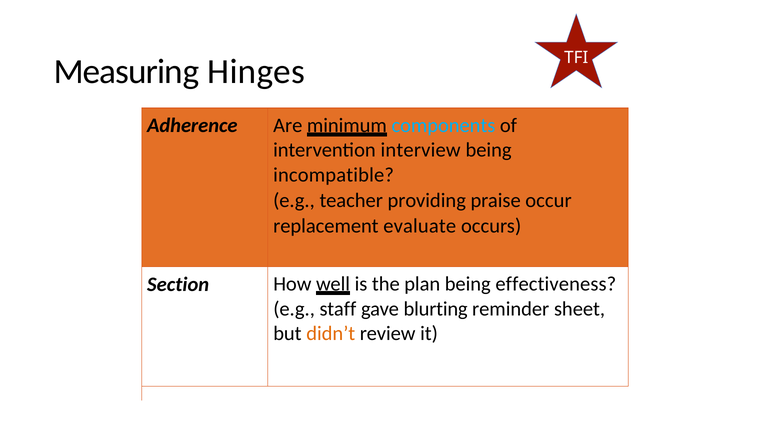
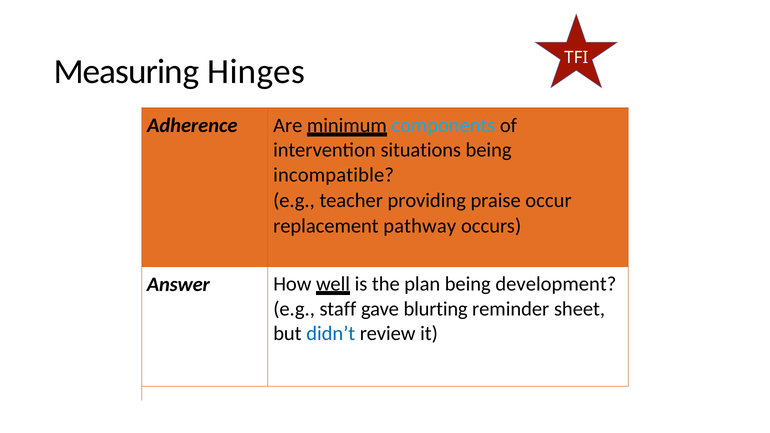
interview: interview -> situations (421, 150)
evaluate: evaluate -> pathway (420, 226)
Section: Section -> Answer (178, 284)
effectiveness: effectiveness -> development (556, 284)
didn’t colour: orange -> blue (331, 334)
